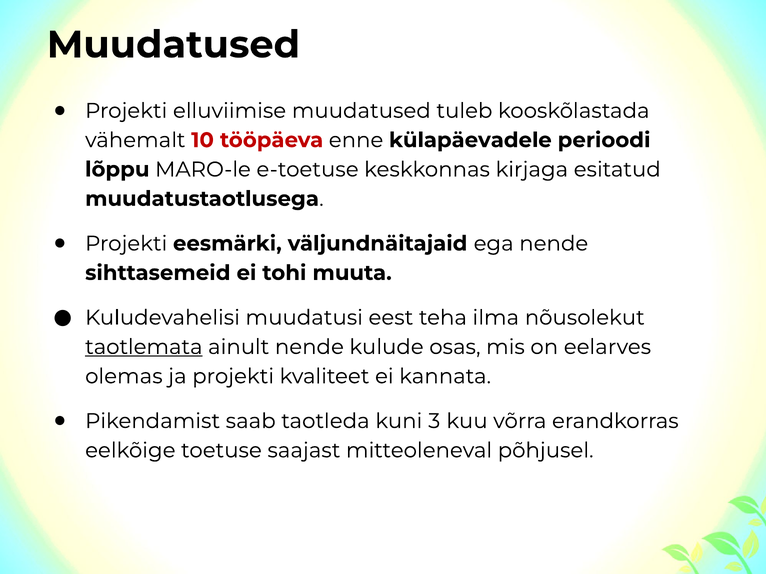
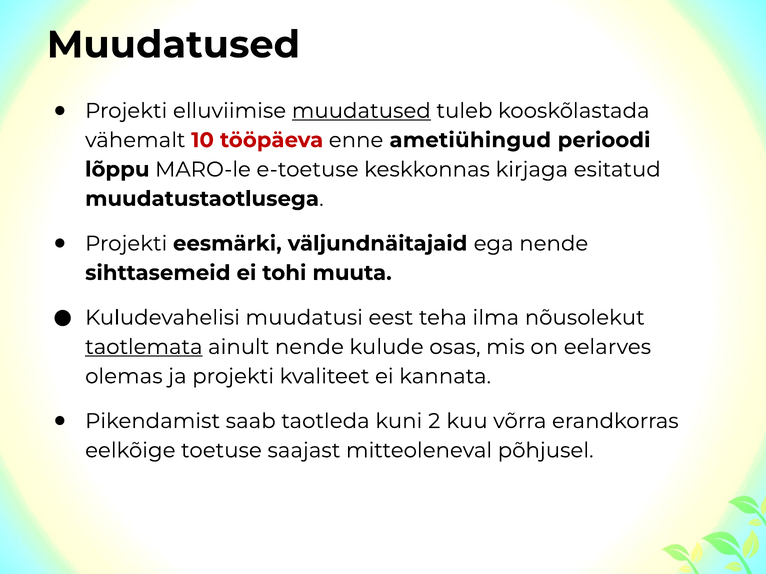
muudatused underline: none -> present (361, 111)
külapäevadele: külapäevadele -> ametiühingud (470, 140)
3: 3 -> 2 (434, 421)
